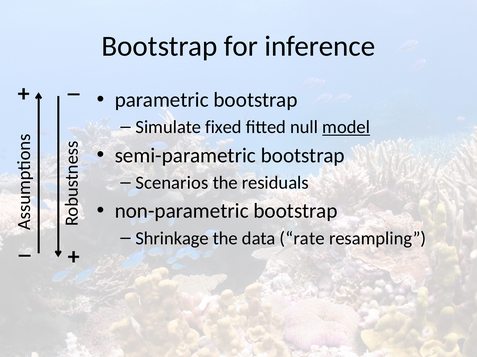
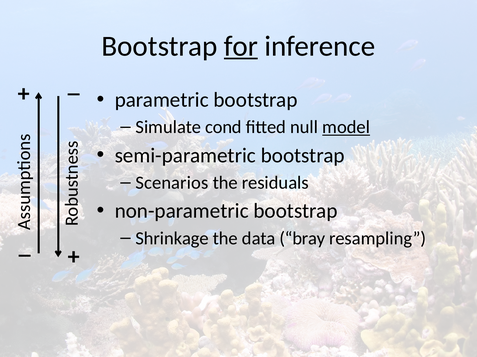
for underline: none -> present (241, 46)
fixed: fixed -> cond (223, 127)
rate: rate -> bray (302, 239)
